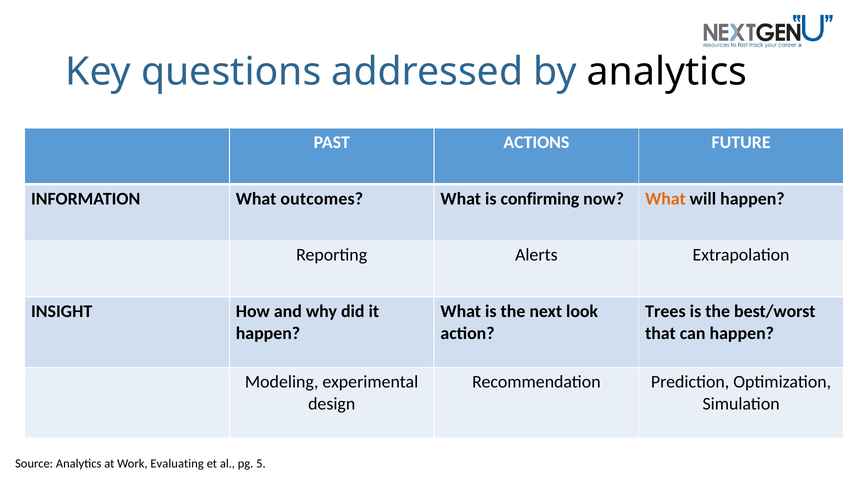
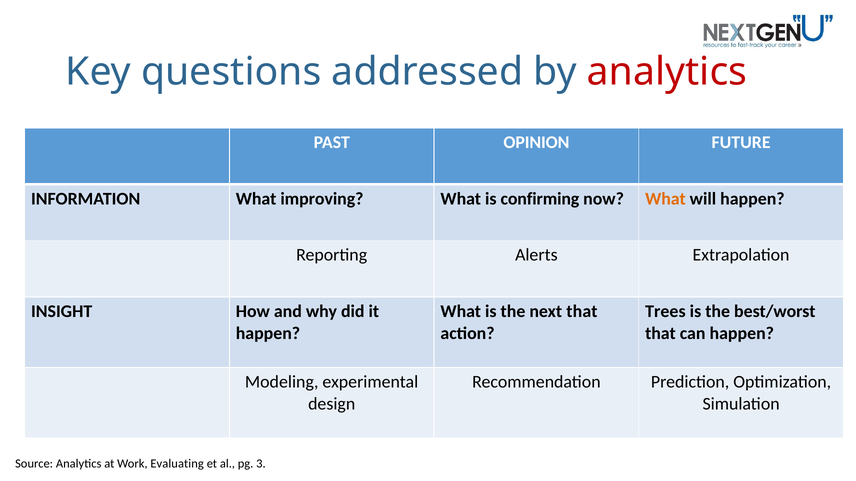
analytics colour: black -> red (667, 72)
ACTIONS: ACTIONS -> OPINION (536, 143)
outcomes: outcomes -> improving (322, 199)
next look: look -> that (582, 312)
5: 5 -> 3 (261, 464)
